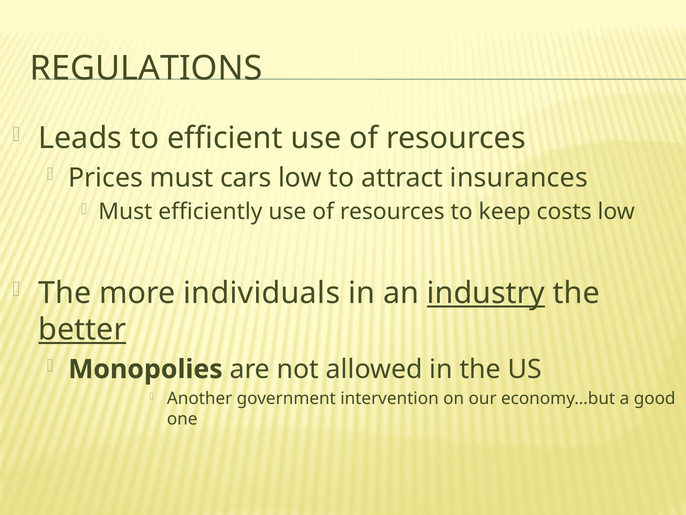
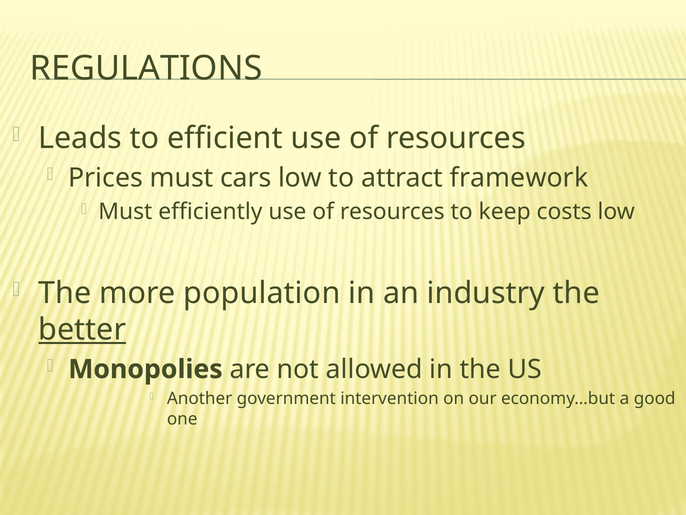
insurances: insurances -> framework (519, 178)
individuals: individuals -> population (262, 293)
industry underline: present -> none (486, 293)
